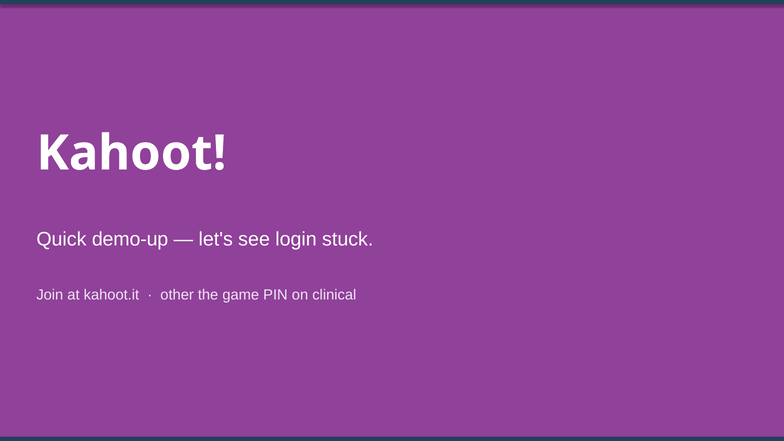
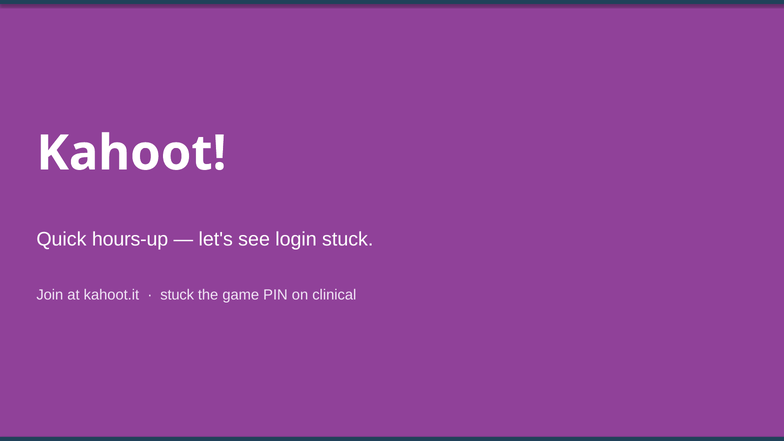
demo-up: demo-up -> hours-up (130, 240)
other: other -> stuck (177, 295)
